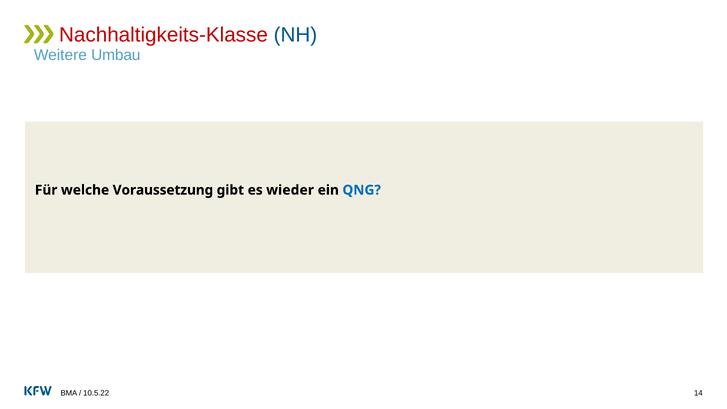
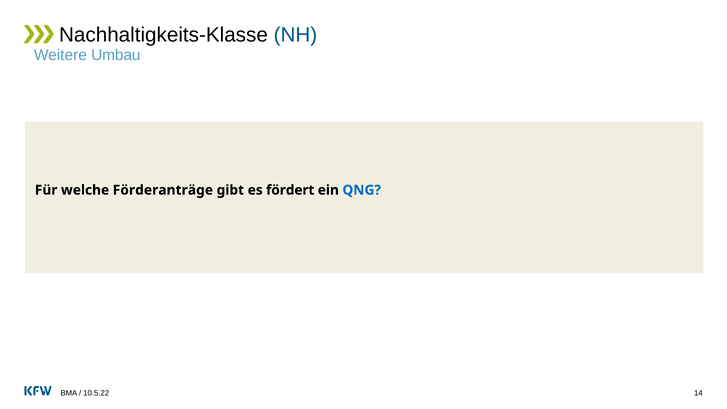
Nachhaltigkeits-Klasse colour: red -> black (163, 35)
Voraussetzung: Voraussetzung -> Förderanträge (163, 190)
wieder: wieder -> fördert (290, 190)
